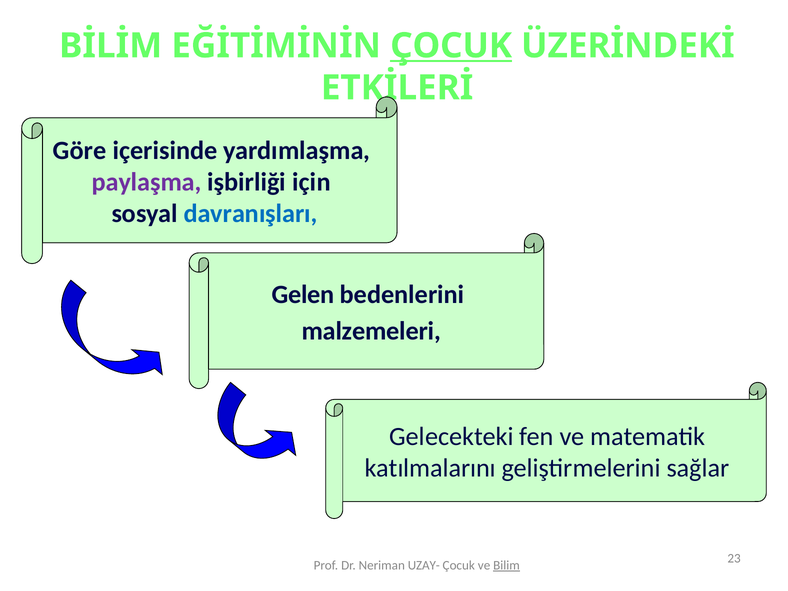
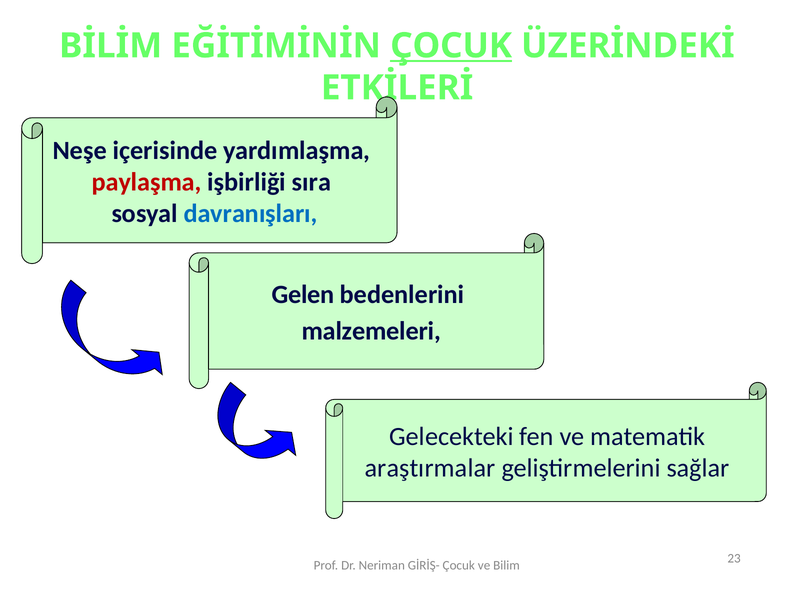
Göre: Göre -> Neşe (80, 151)
paylaşma colour: purple -> red (147, 182)
için: için -> sıra (311, 182)
katılmalarını: katılmalarını -> araştırmalar (430, 468)
UZAY-: UZAY- -> GİRİŞ- (424, 565)
Bilim underline: present -> none (506, 565)
